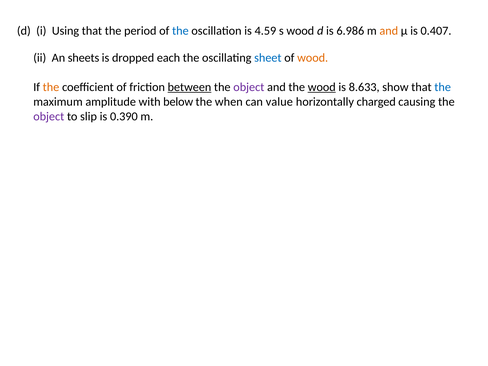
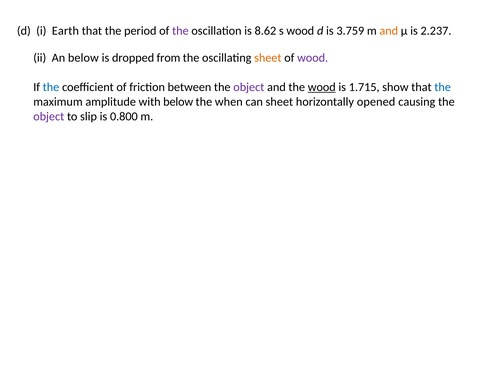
Using: Using -> Earth (65, 31)
the colour: blue -> purple (180, 31)
4.59: 4.59 -> 8.62 (265, 31)
6.986: 6.986 -> 3.759 (350, 31)
0.407: 0.407 -> 2.237 (436, 31)
An sheets: sheets -> below (83, 58)
each: each -> from (169, 58)
sheet colour: blue -> orange (268, 58)
wood colour: orange -> purple (313, 58)
the colour: orange -> blue (51, 87)
between underline: present -> none (189, 87)
8.633: 8.633 -> 1.715 (364, 87)
can value: value -> sheet (279, 102)
charged: charged -> opened (376, 102)
0.390: 0.390 -> 0.800 (124, 116)
